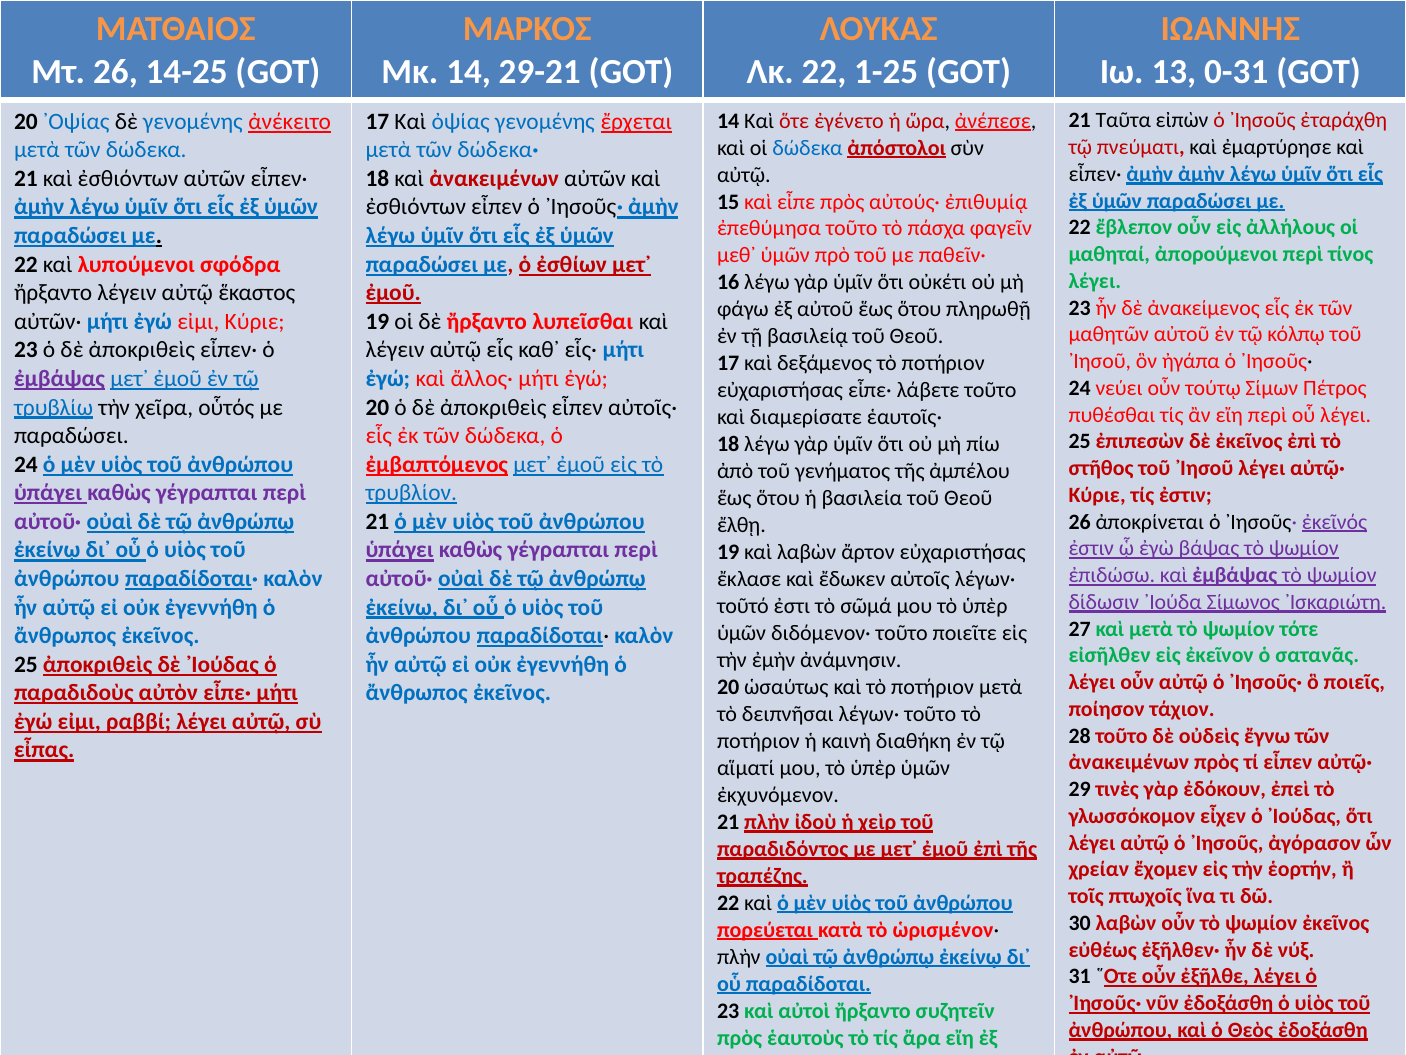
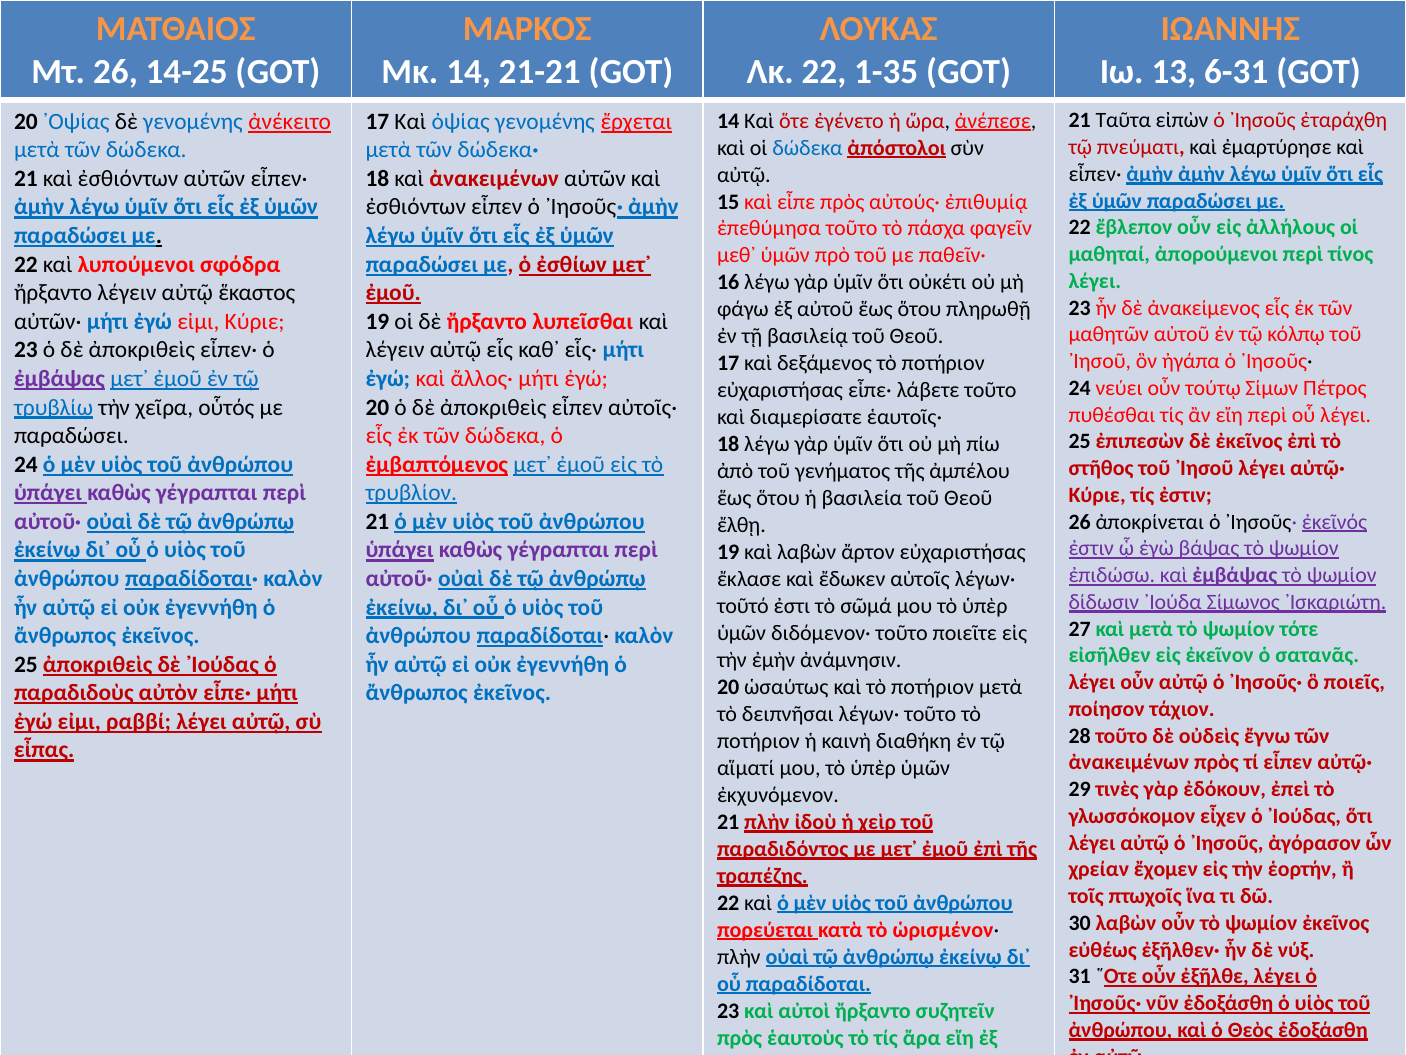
29-21: 29-21 -> 21-21 (540, 72)
1-25: 1-25 -> 1-35 (886, 72)
0-31: 0-31 -> 6-31 (1236, 72)
